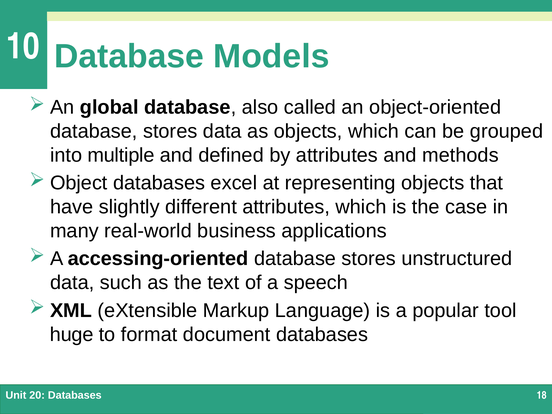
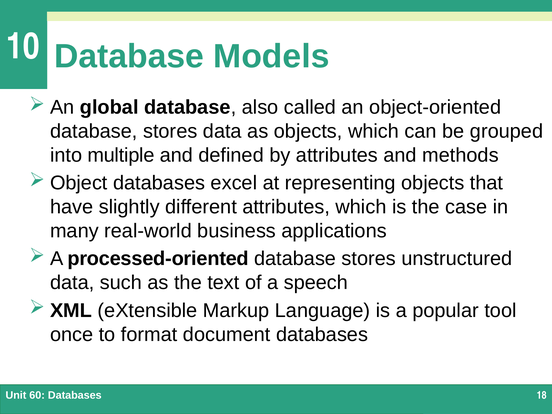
accessing-oriented: accessing-oriented -> processed-oriented (158, 259)
huge: huge -> once (72, 334)
20: 20 -> 60 (37, 395)
